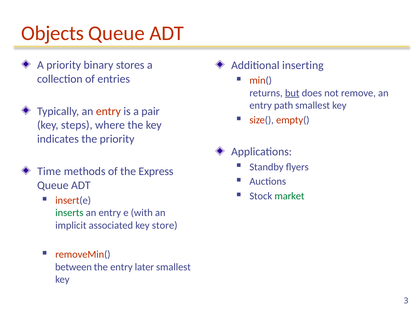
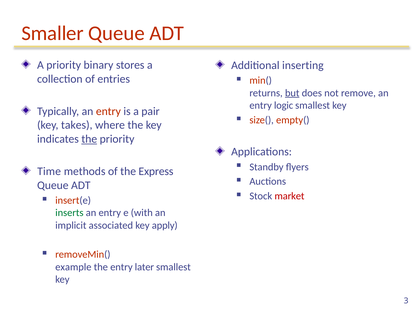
Objects: Objects -> Smaller (53, 33)
path: path -> logic (284, 105)
steps: steps -> takes (77, 125)
the underline: none -> present (89, 139)
market colour: green -> red (289, 196)
store: store -> apply (165, 225)
between: between -> example (73, 267)
